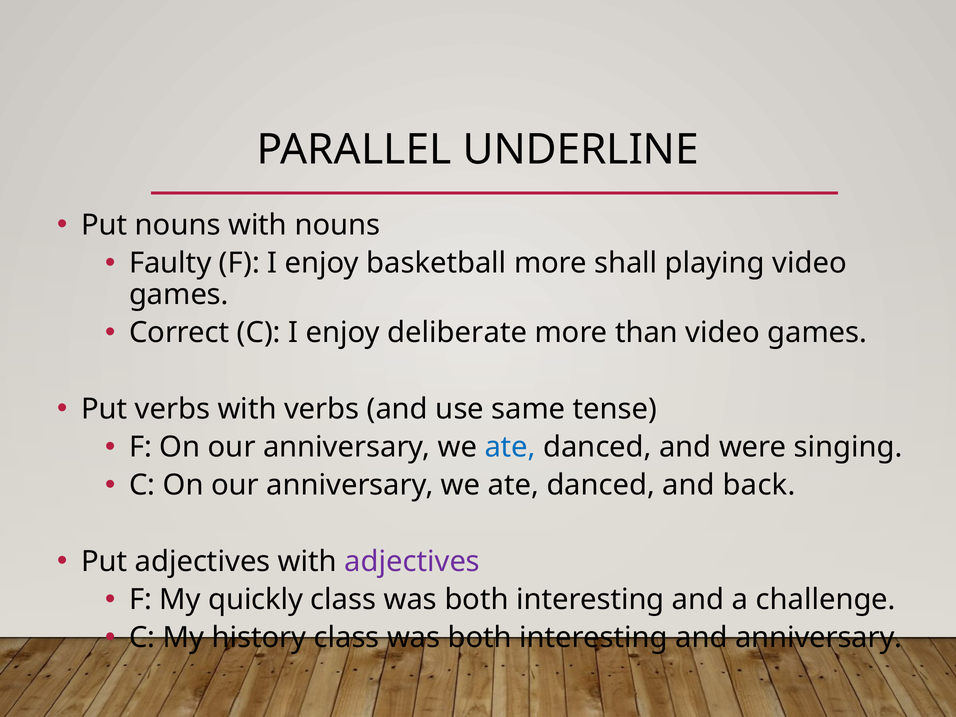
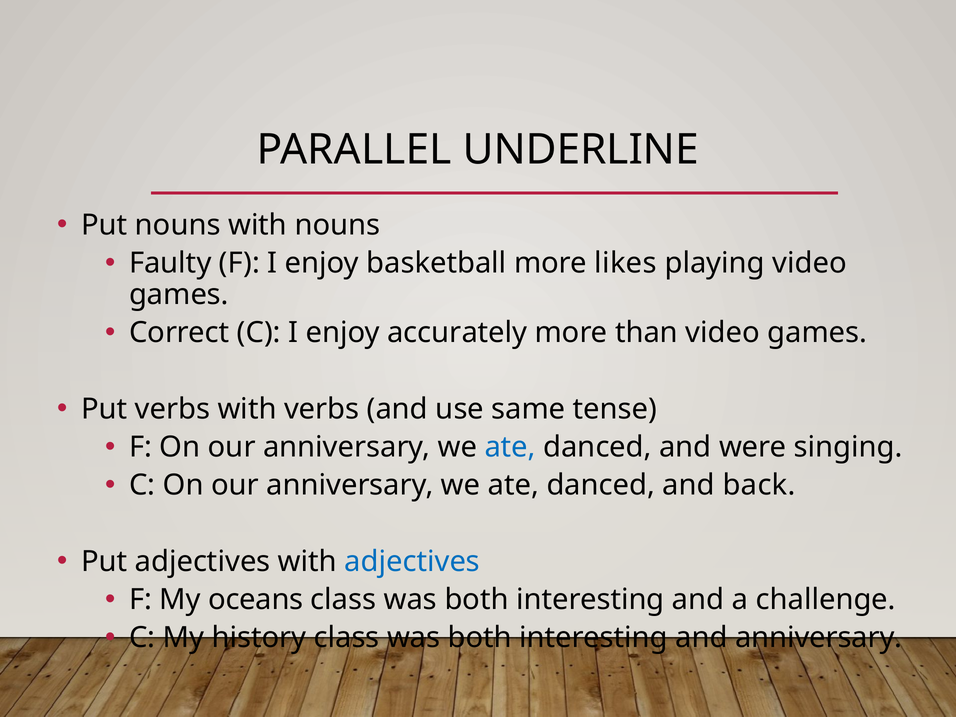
shall: shall -> likes (626, 263)
deliberate: deliberate -> accurately (457, 333)
adjectives colour: purple -> blue (412, 561)
quickly: quickly -> oceans (256, 600)
